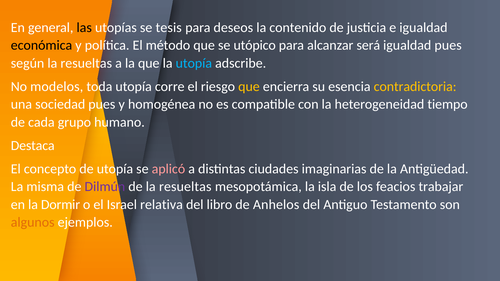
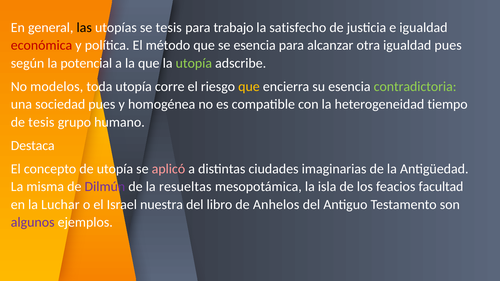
deseos: deseos -> trabajo (233, 28)
contenido: contenido -> satisfecho (298, 28)
económica colour: black -> red (42, 45)
se utópico: utópico -> esencia (255, 45)
será: será -> otra (368, 45)
según la resueltas: resueltas -> potencial (86, 63)
utopía colour: light blue -> light green (194, 63)
contradictoria colour: yellow -> light green (415, 87)
de cada: cada -> tesis (41, 122)
trabajar: trabajar -> facultad (441, 187)
Dormir: Dormir -> Luchar (60, 205)
relativa: relativa -> nuestra (162, 205)
algunos colour: orange -> purple (33, 223)
